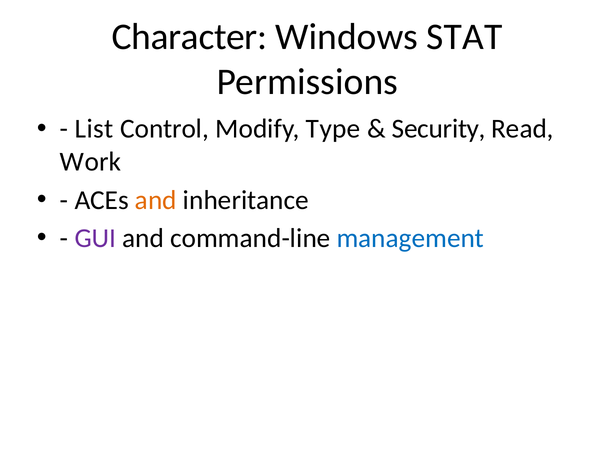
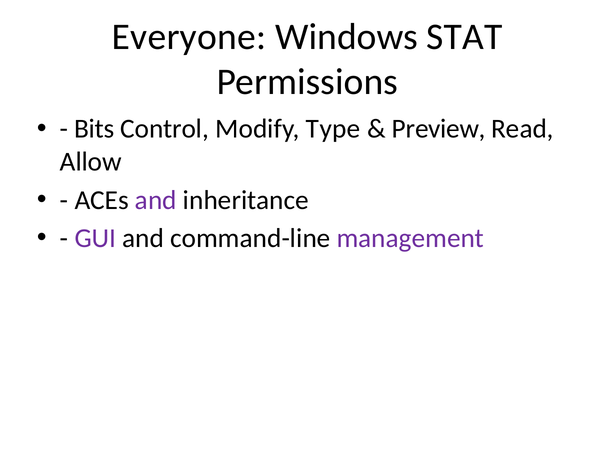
Character: Character -> Everyone (189, 37)
List: List -> Bits (94, 129)
Security: Security -> Preview (439, 129)
Work: Work -> Allow (91, 162)
and colour: orange -> purple (156, 200)
management colour: blue -> purple (410, 238)
